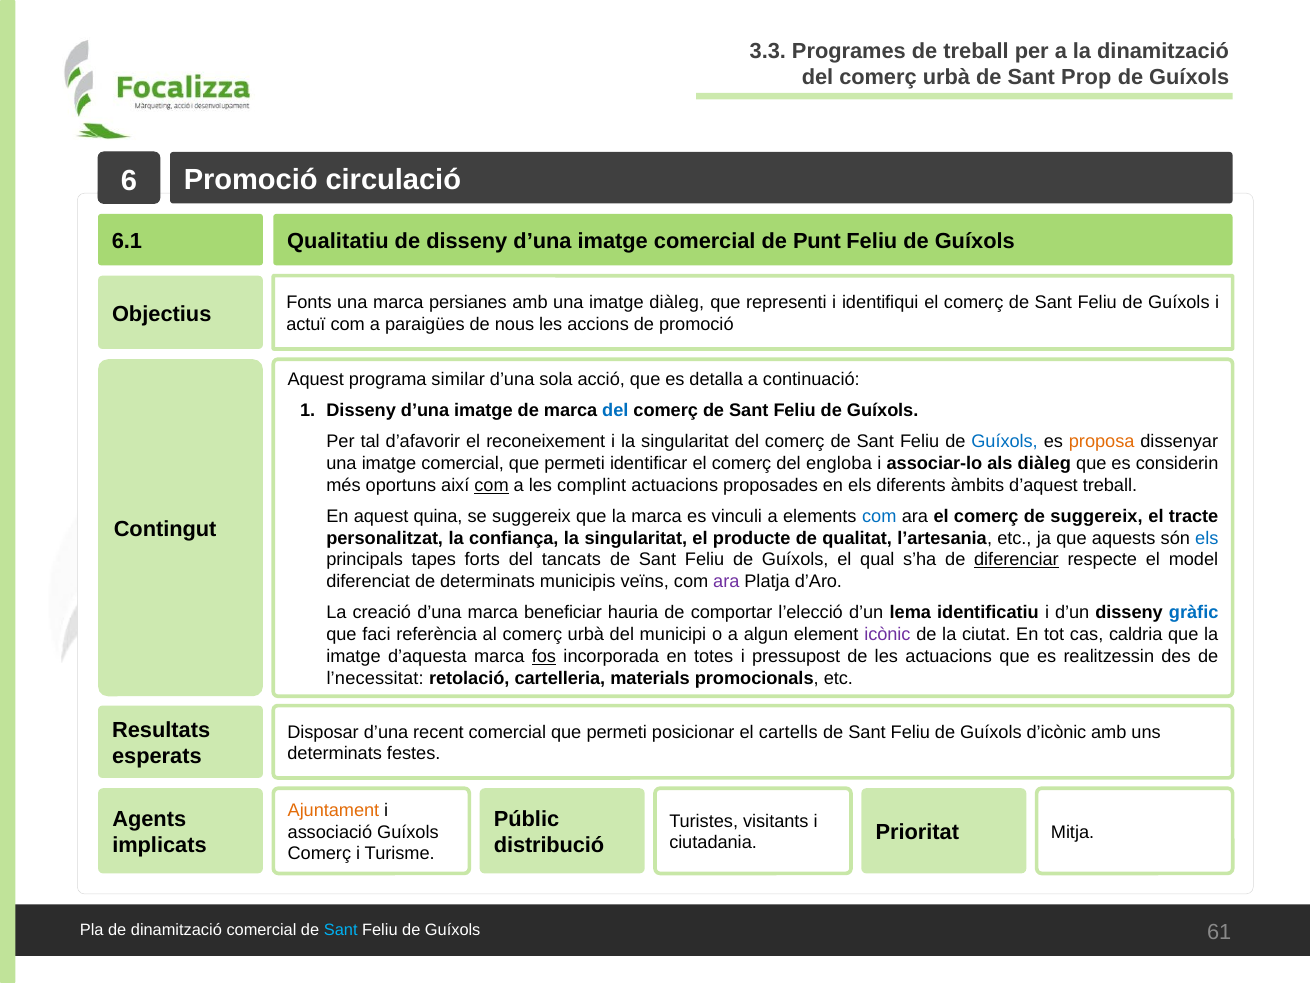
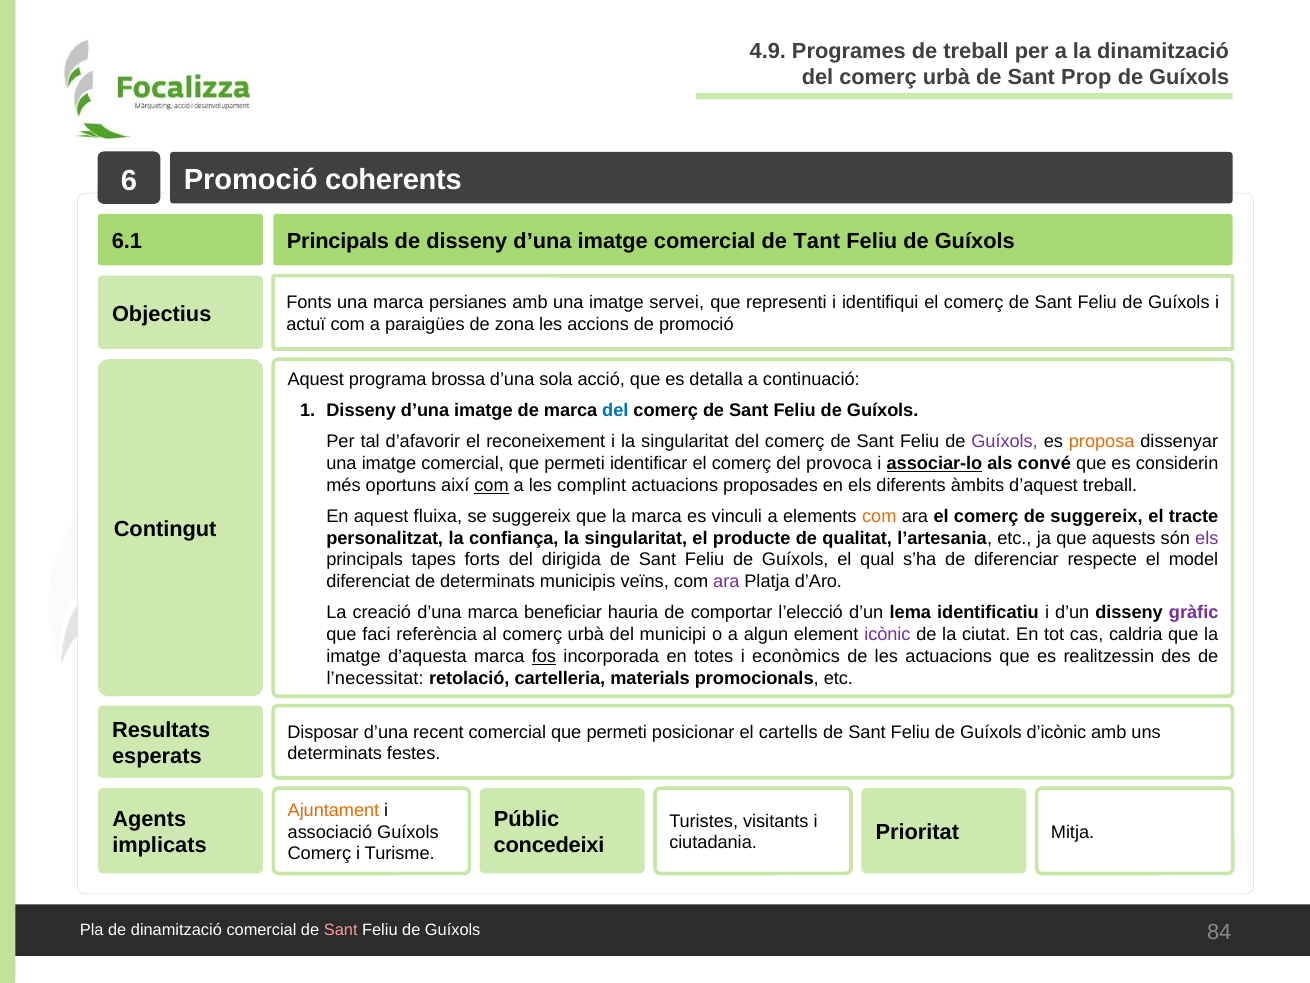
3.3: 3.3 -> 4.9 (768, 51)
circulació: circulació -> coherents (393, 180)
6.1 Qualitatiu: Qualitatiu -> Principals (338, 241)
Punt: Punt -> Tant (817, 241)
imatge diàleg: diàleg -> servei (677, 302)
nous: nous -> zona (515, 324)
similar: similar -> brossa (458, 379)
Guíxols colour: blue -> purple (1005, 441)
engloba: engloba -> provoca (839, 463)
associar-lo underline: none -> present (934, 463)
als diàleg: diàleg -> convé (1044, 463)
quina: quina -> fluixa (438, 516)
com colour: blue -> orange (879, 516)
els colour: blue -> purple (1207, 538)
tancats: tancats -> dirigida (571, 560)
diferenciar underline: present -> none (1016, 560)
gràfic colour: blue -> purple (1194, 612)
pressupost: pressupost -> econòmics (796, 656)
distribució: distribució -> concedeixi (549, 845)
Sant colour: light blue -> pink (341, 930)
61: 61 -> 84 (1219, 931)
